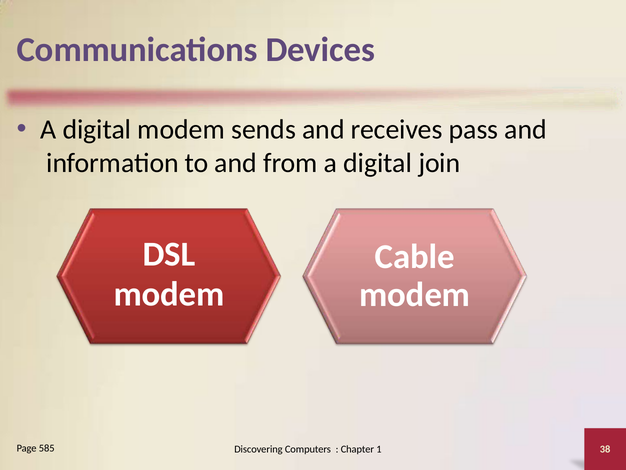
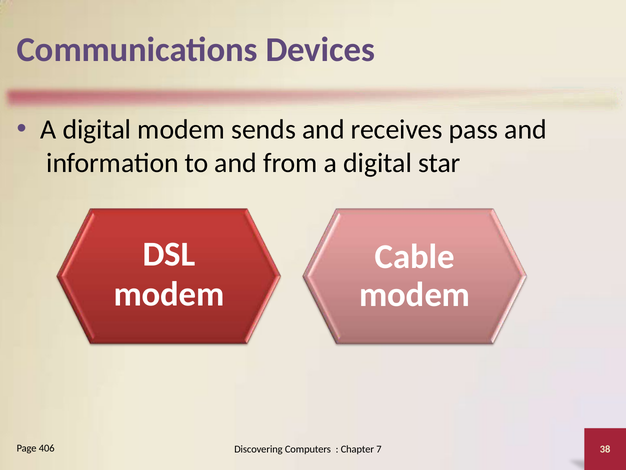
join: join -> star (439, 163)
585: 585 -> 406 (47, 448)
1: 1 -> 7 (379, 449)
